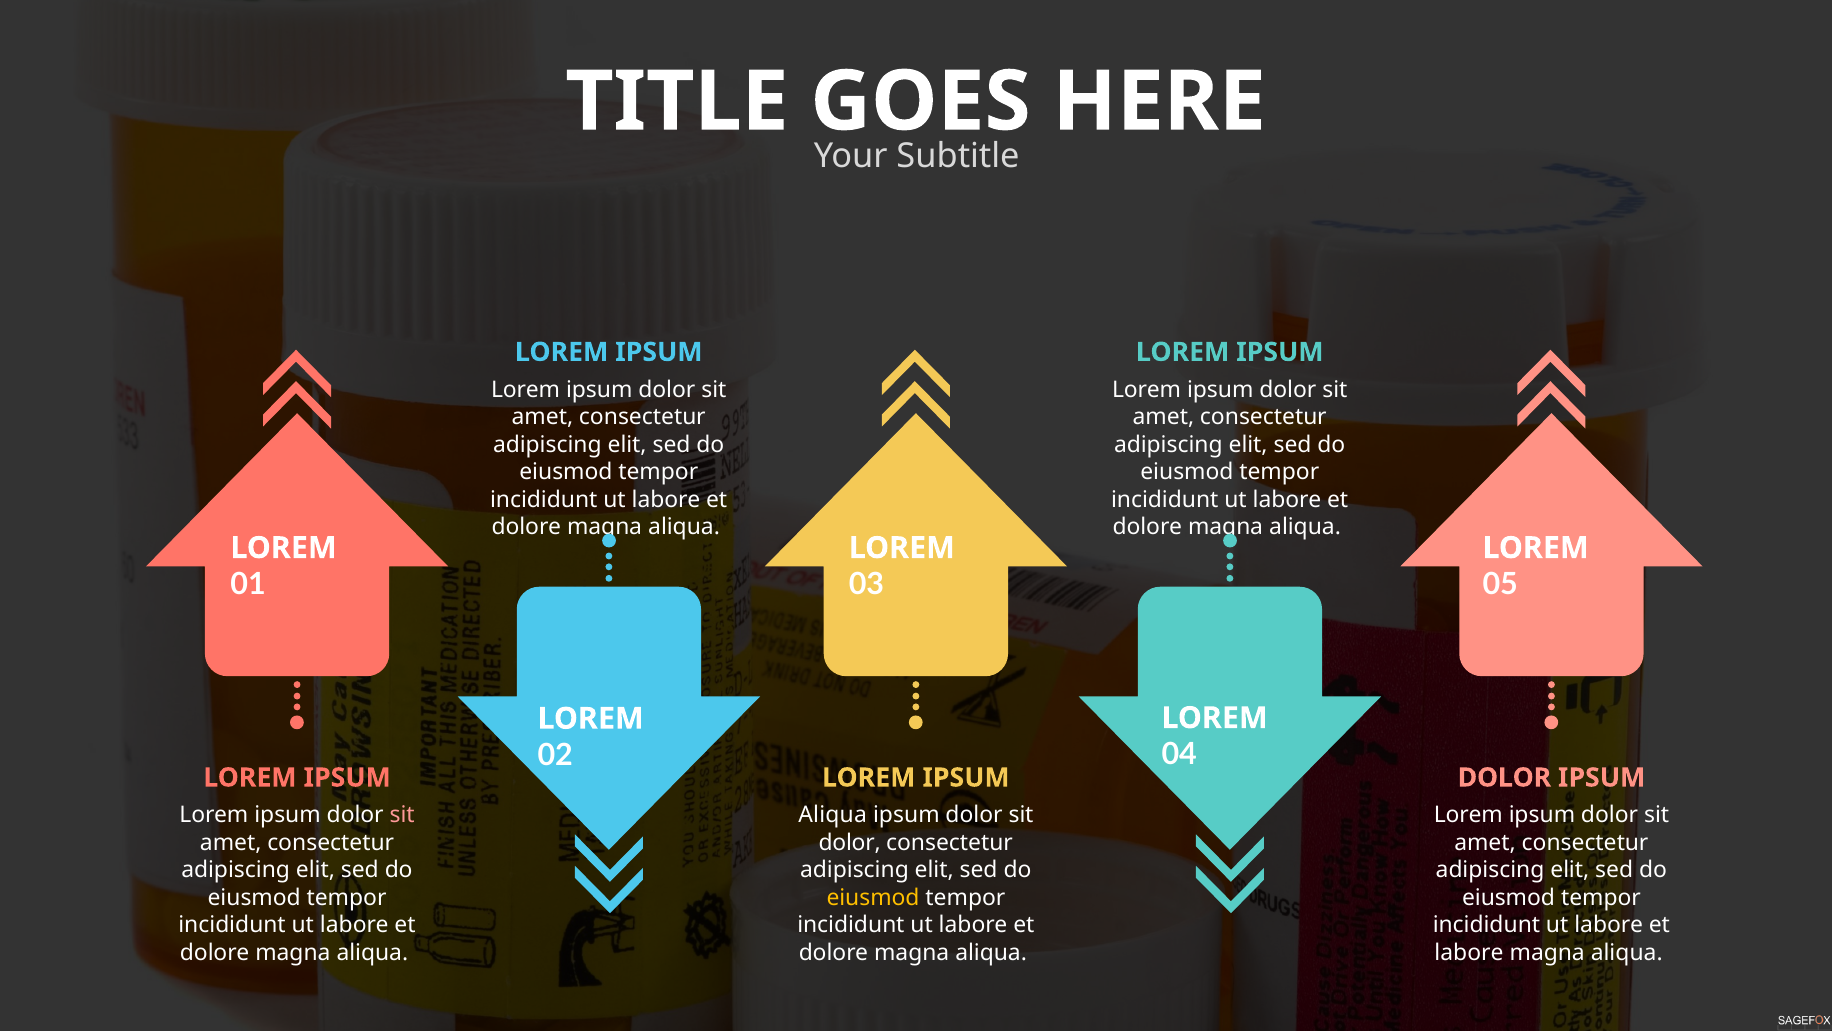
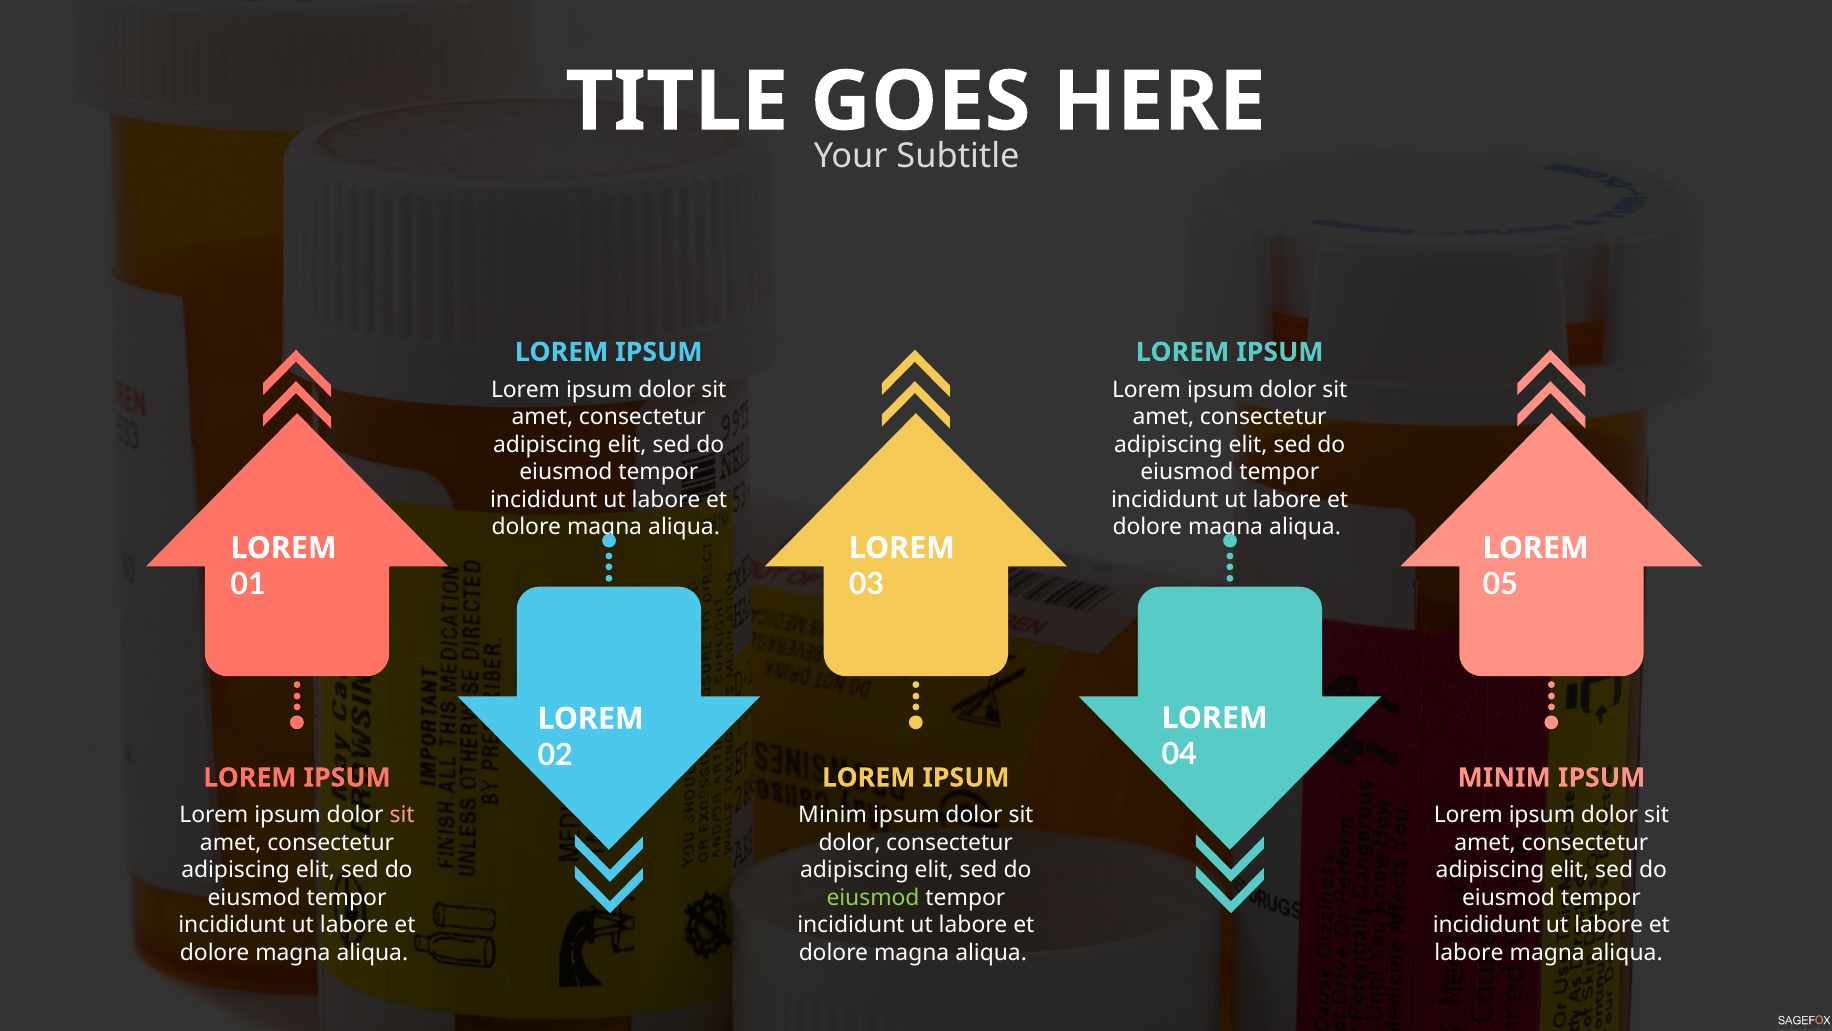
DOLOR: DOLOR -> MINIM (1504, 777)
Aliqua: Aliqua -> Minim (833, 815)
eiusmod colour: yellow -> light green (873, 897)
